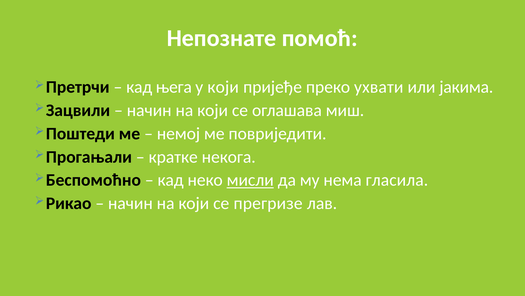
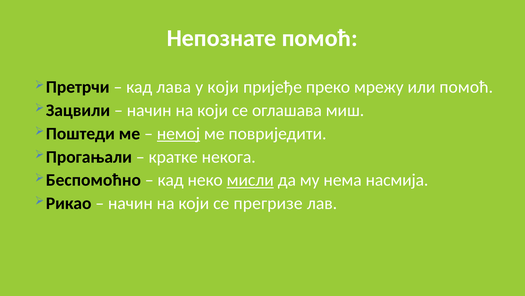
њега: њега -> лава (174, 87)
ухвати: ухвати -> мрежу (379, 87)
или јакима: јакима -> помоћ (466, 87)
немој underline: none -> present (178, 133)
гласила: гласила -> насмија (397, 180)
